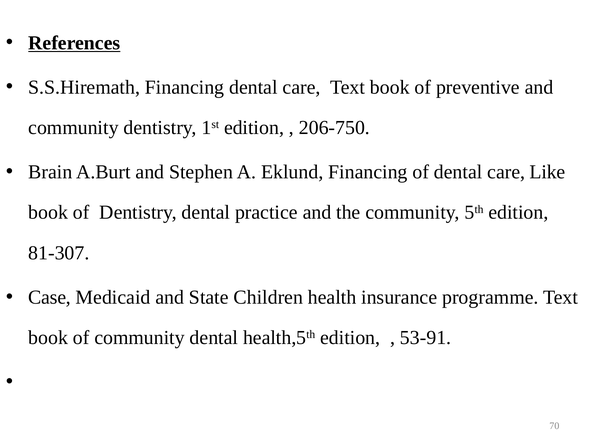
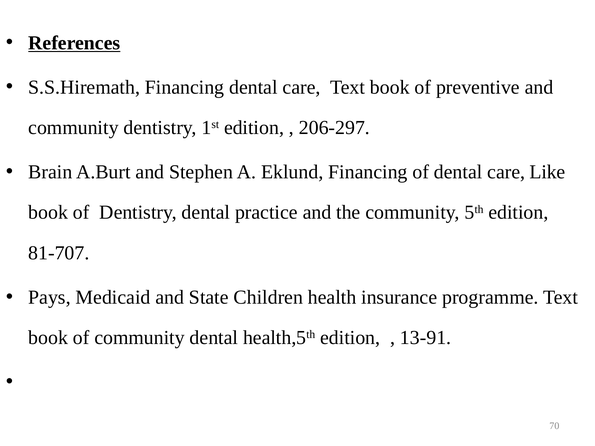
206-750: 206-750 -> 206-297 (334, 128)
81-307: 81-307 -> 81-707 (59, 253)
Case: Case -> Pays (49, 297)
53-91: 53-91 -> 13-91 (426, 338)
